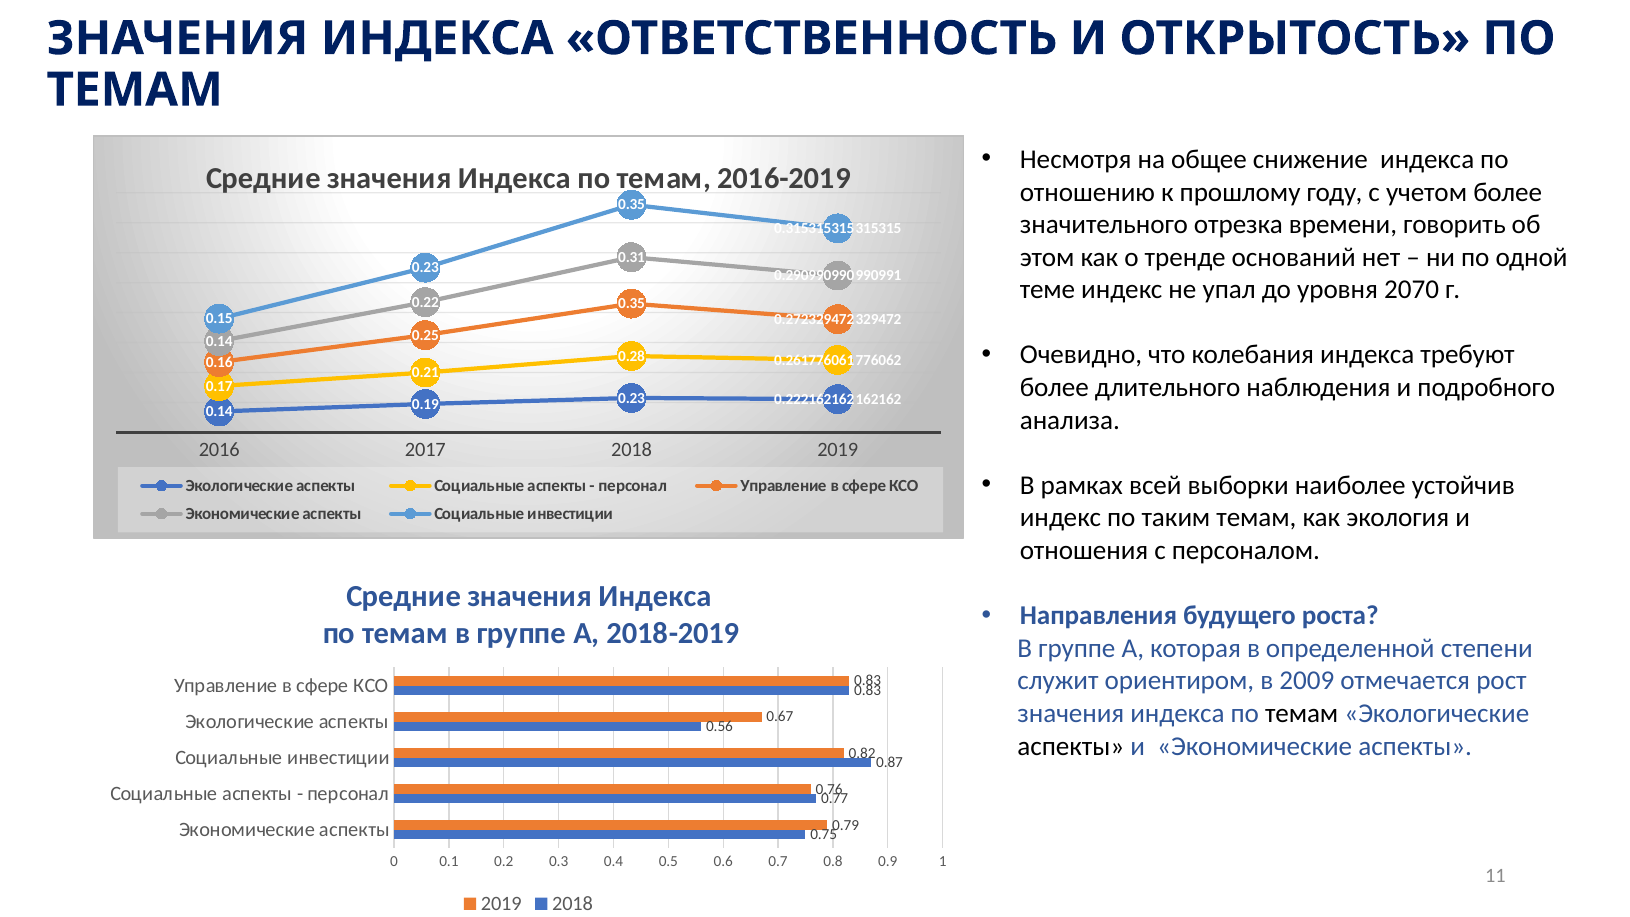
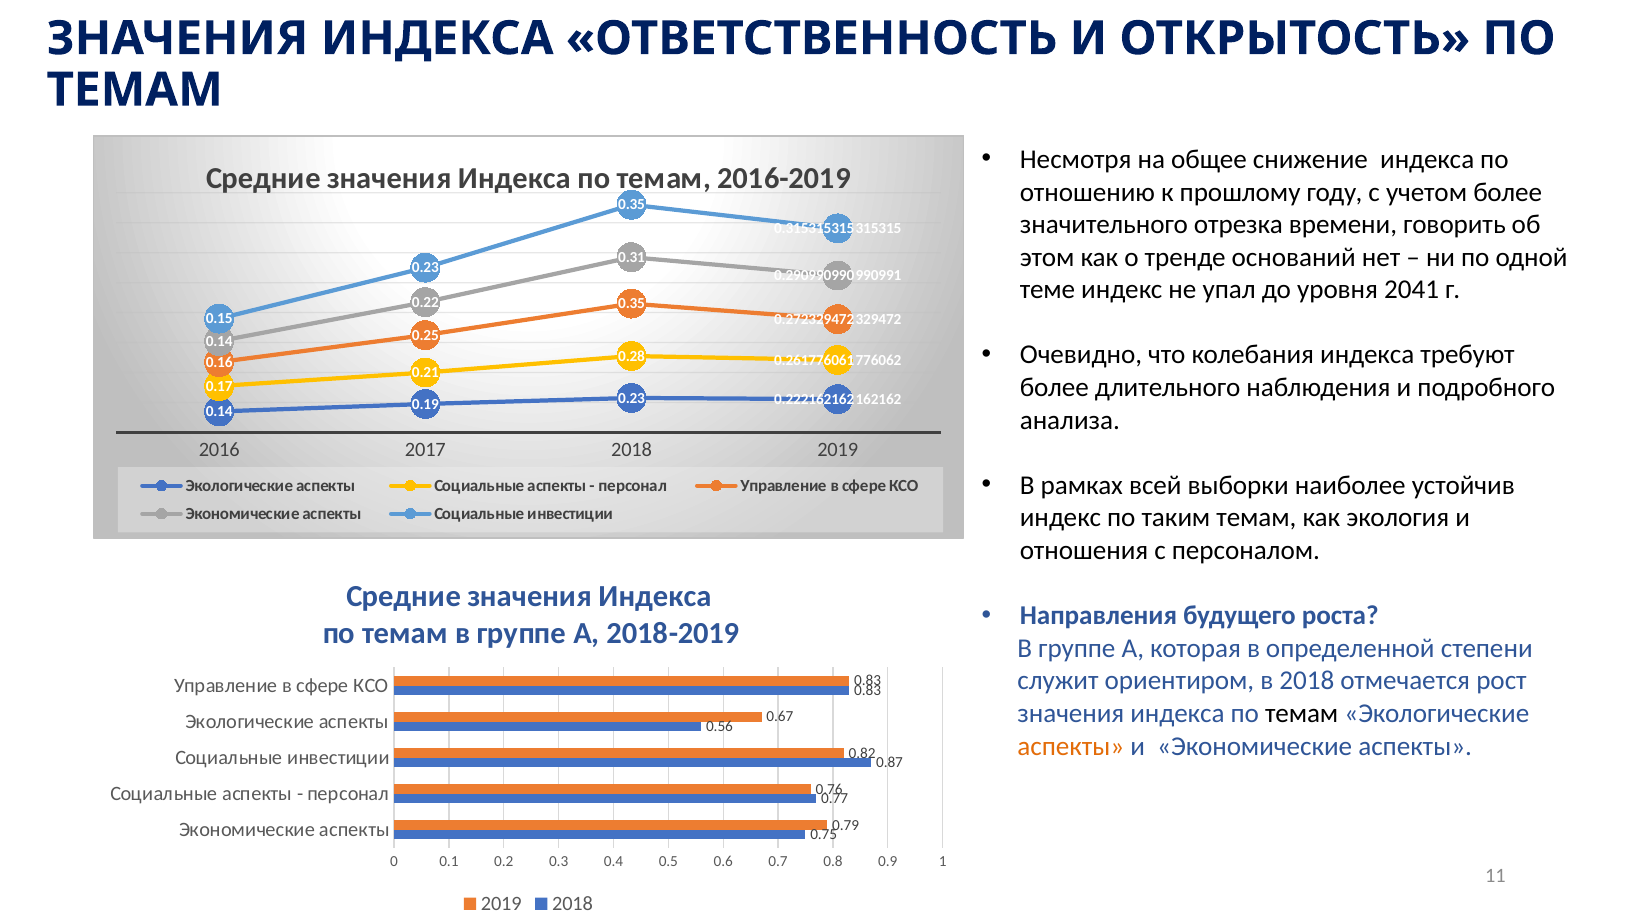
2070: 2070 -> 2041 (1412, 290)
в 2009: 2009 -> 2018 (1307, 681)
аспекты colour: black -> orange (1071, 746)
